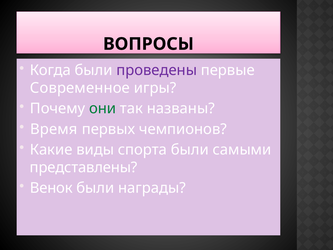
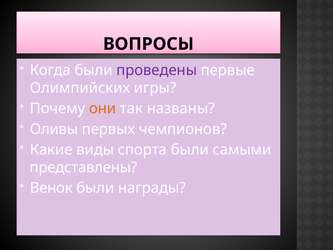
Современное: Современное -> Олимпийских (80, 88)
они colour: green -> orange (103, 108)
Время: Время -> Оливы (54, 129)
